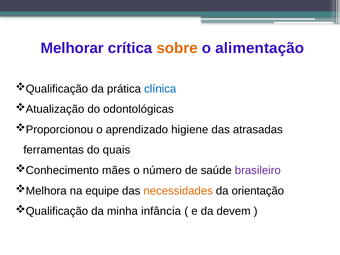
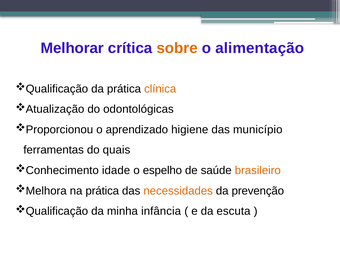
clínica colour: blue -> orange (160, 89)
atrasadas: atrasadas -> município (258, 130)
mães: mães -> idade (116, 170)
número: número -> espelho (162, 170)
brasileiro colour: purple -> orange (258, 170)
na equipe: equipe -> prática (102, 191)
orientação: orientação -> prevenção (258, 191)
devem: devem -> escuta (234, 211)
